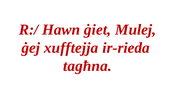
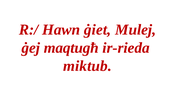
xufftejja: xufftejja -> maqtugħ (71, 48)
tagħna: tagħna -> miktub (87, 66)
